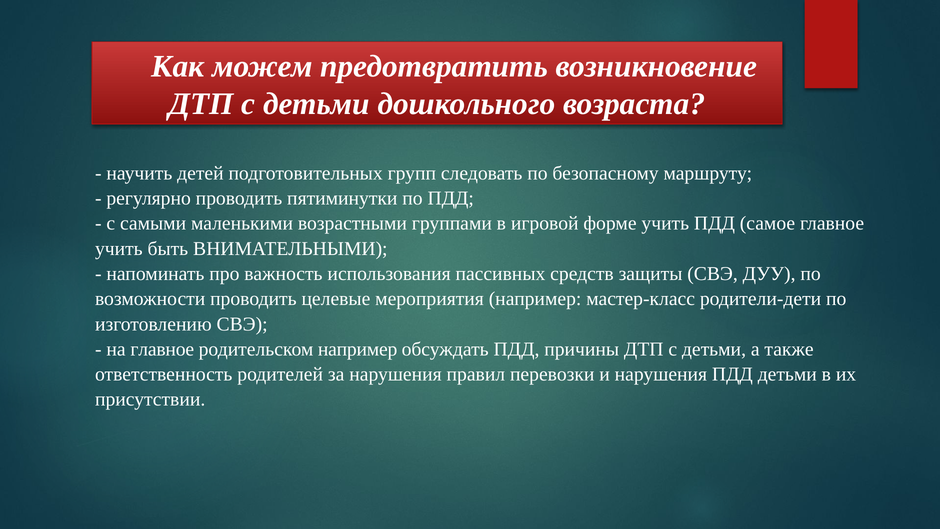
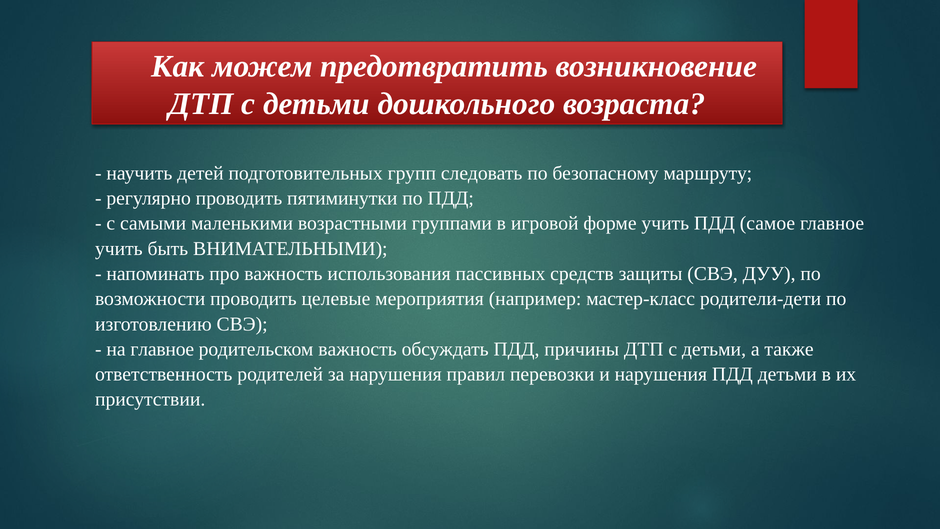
родительском например: например -> важность (357, 349)
